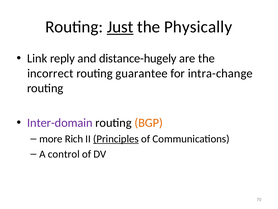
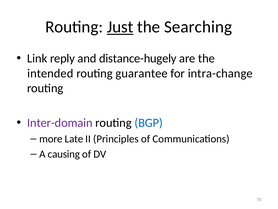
Physically: Physically -> Searching (198, 27)
incorrect: incorrect -> intended (50, 73)
BGP colour: orange -> blue (149, 123)
Rich: Rich -> Late (74, 139)
Principles underline: present -> none (116, 139)
control: control -> causing (64, 154)
